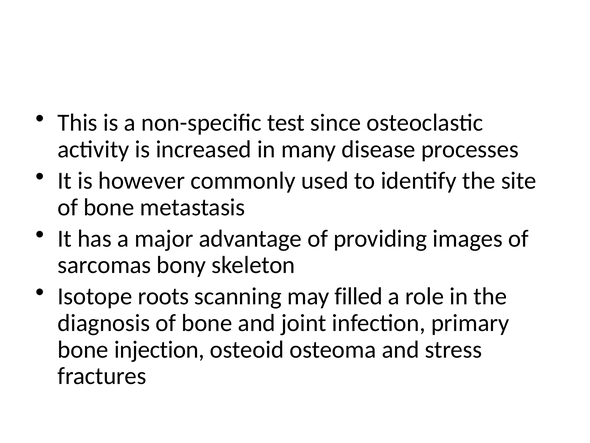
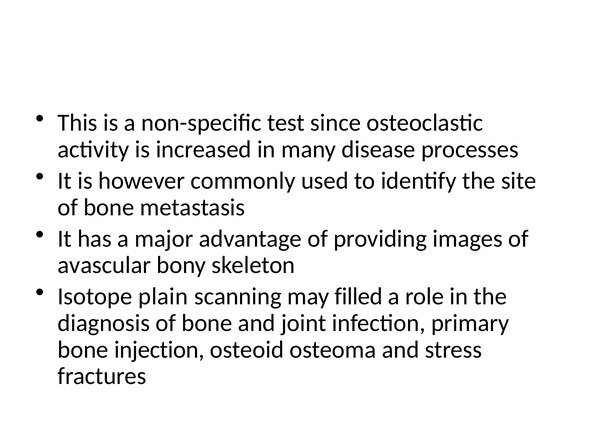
sarcomas: sarcomas -> avascular (104, 265)
roots: roots -> plain (163, 296)
